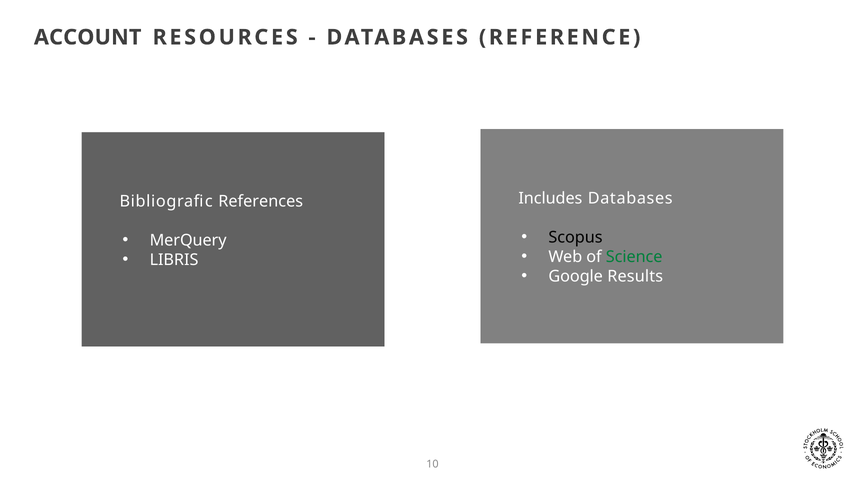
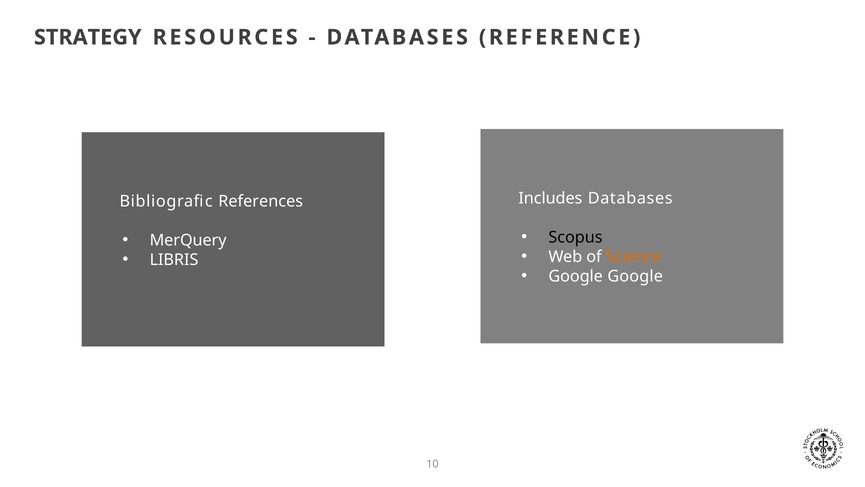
ACCOUNT: ACCOUNT -> STRATEGY (88, 37)
Science colour: green -> orange (634, 257)
Google Results: Results -> Google (635, 276)
